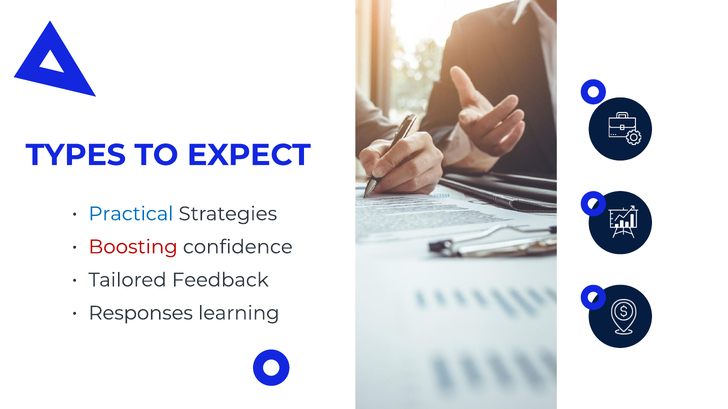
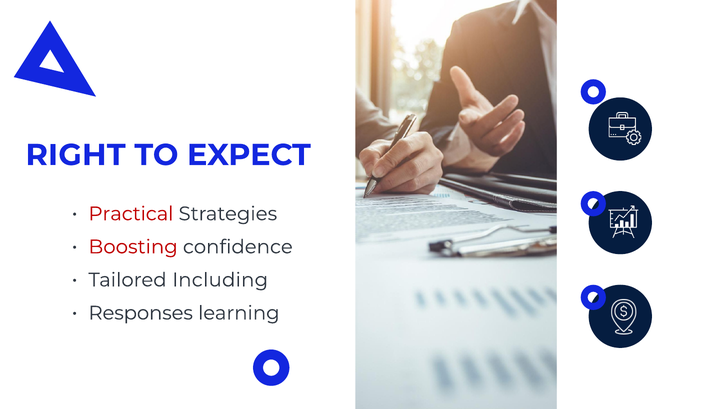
TYPES: TYPES -> RIGHT (76, 155)
Practical colour: blue -> red (131, 214)
Feedback: Feedback -> Including (220, 280)
